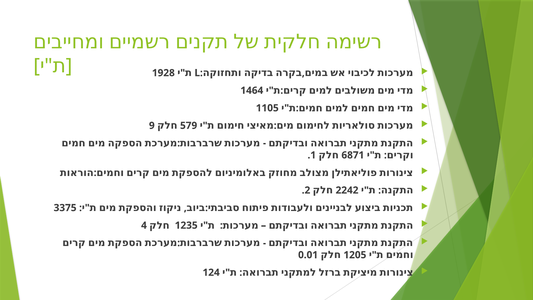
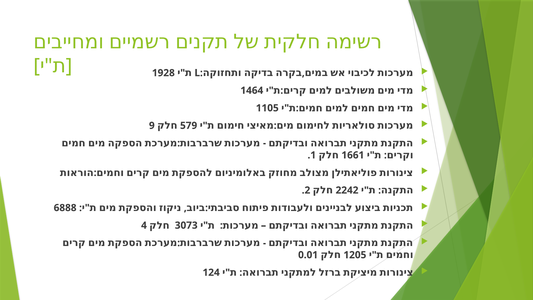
6871: 6871 -> 1661 (353, 155)
3375: 3375 -> 6888 (65, 208)
1235: 1235 -> 3073 (186, 225)
